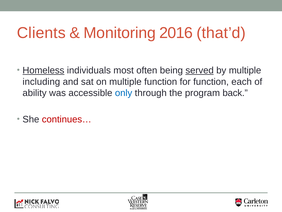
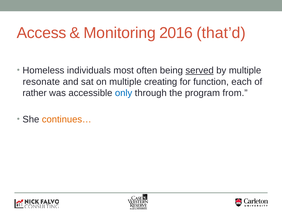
Clients: Clients -> Access (41, 33)
Homeless underline: present -> none (43, 70)
including: including -> resonate (41, 81)
multiple function: function -> creating (161, 81)
ability: ability -> rather (35, 93)
back: back -> from (235, 93)
continues… colour: red -> orange (67, 119)
